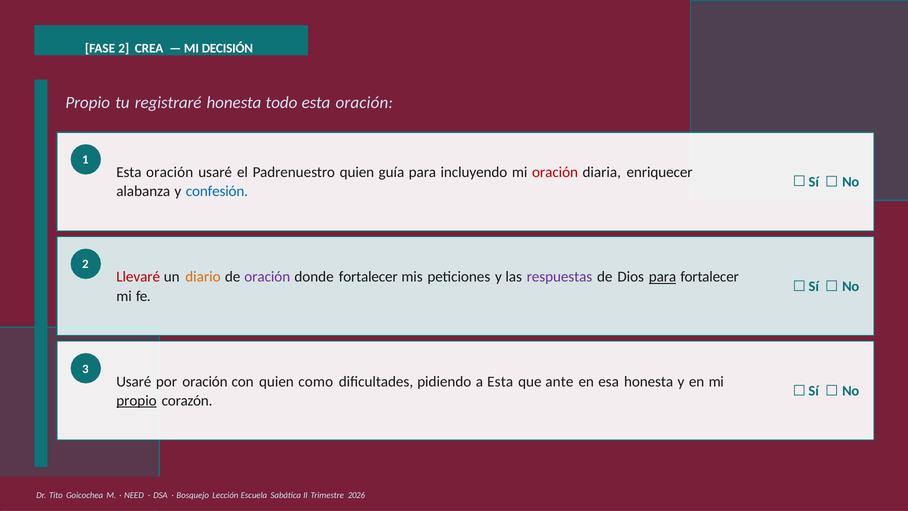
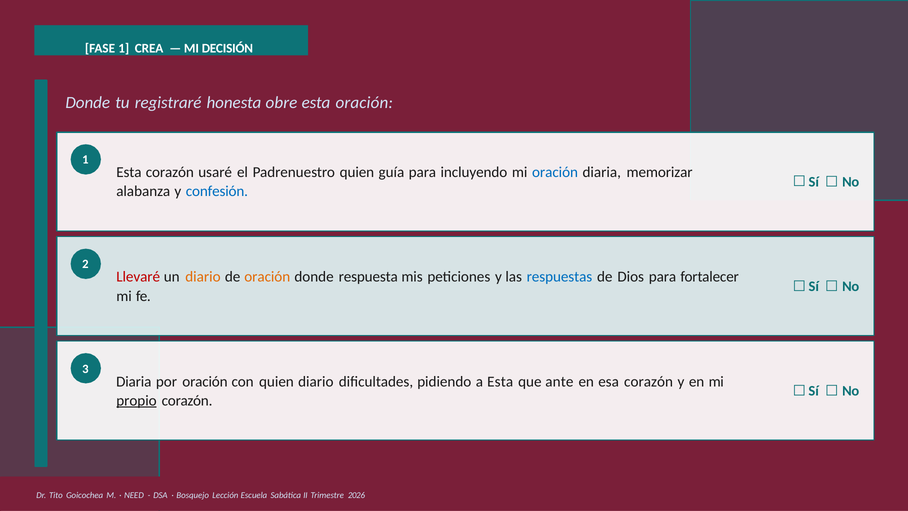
FASE 2: 2 -> 1 (124, 48)
Propio: Propio -> Donde (88, 103)
todo: todo -> obre (281, 103)
oración: oración -> corazón (170, 172)
oración colour: red -> blue (555, 172)
enriquecer: enriquecer -> memorizar (660, 172)
oración colour: purple -> orange (267, 277)
donde fortalecer: fortalecer -> respuesta (368, 277)
respuestas colour: purple -> blue (559, 277)
para underline: present -> none (663, 277)
Usaré: Usaré -> Diaria (134, 382)
quien como: como -> diario (316, 382)
esa honesta: honesta -> corazón (649, 382)
